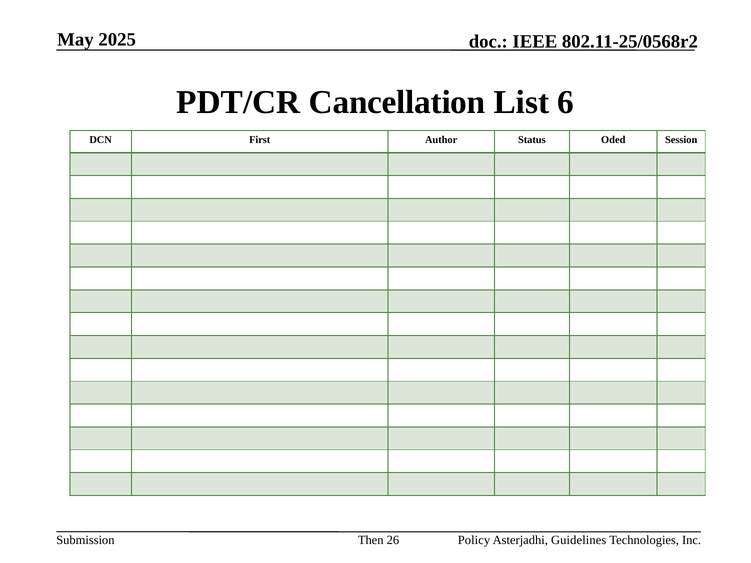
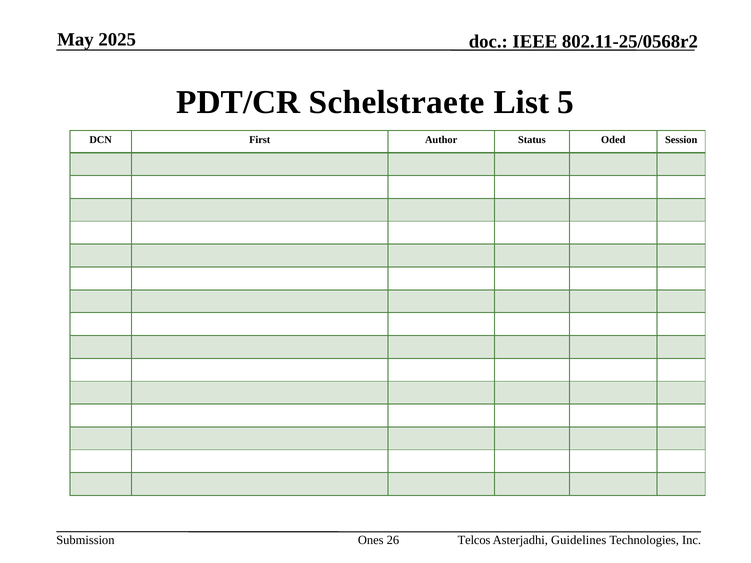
Cancellation: Cancellation -> Schelstraete (397, 102)
6: 6 -> 5 (566, 102)
Then: Then -> Ones (371, 540)
Policy: Policy -> Telcos (474, 540)
